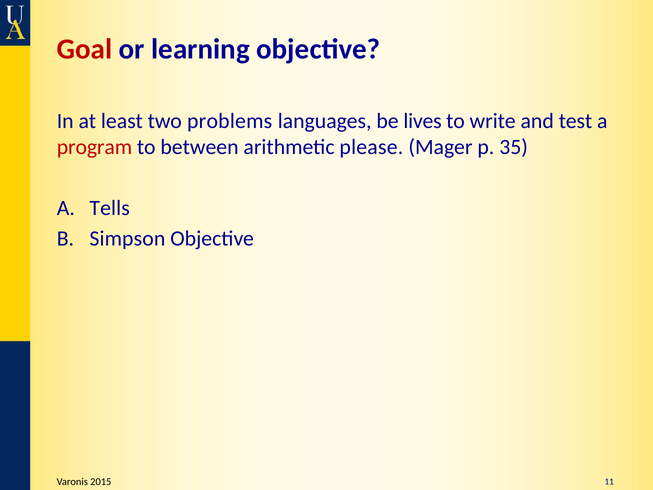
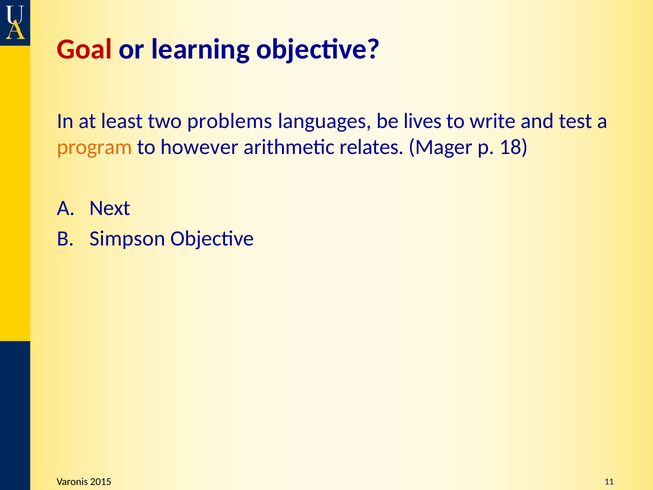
program colour: red -> orange (94, 147)
between: between -> however (199, 147)
please: please -> relates (372, 147)
35: 35 -> 18 (514, 147)
Tells: Tells -> Next (110, 208)
